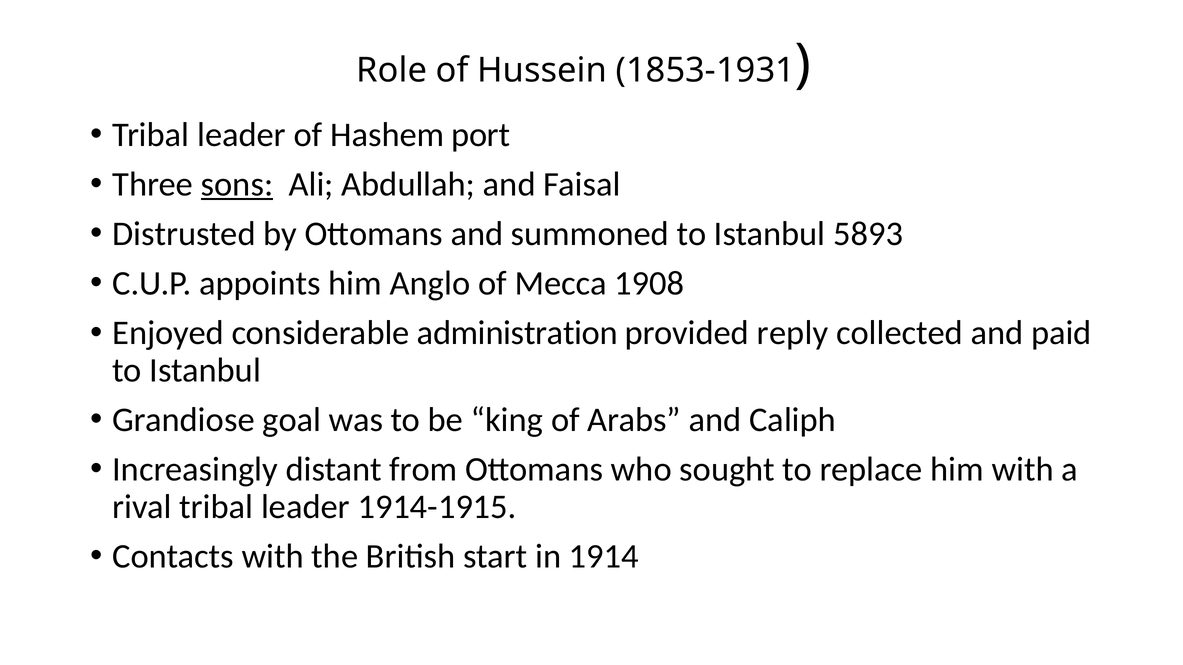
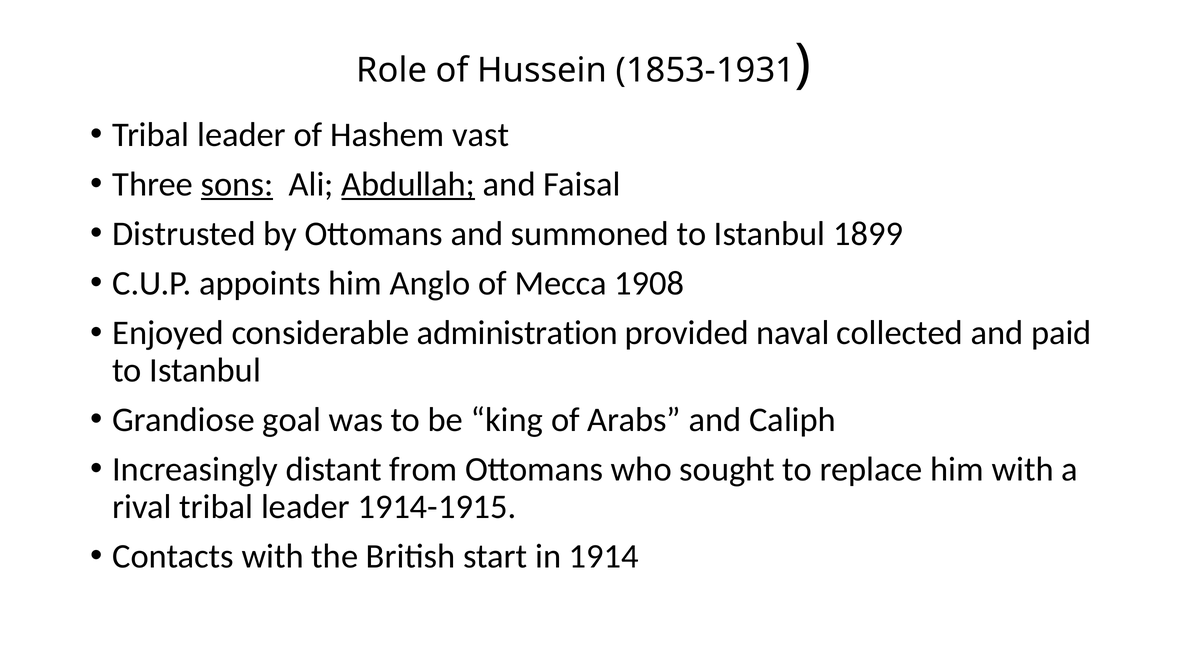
port: port -> vast (481, 135)
Abdullah underline: none -> present (408, 184)
5893: 5893 -> 1899 (868, 234)
reply: reply -> naval (793, 333)
